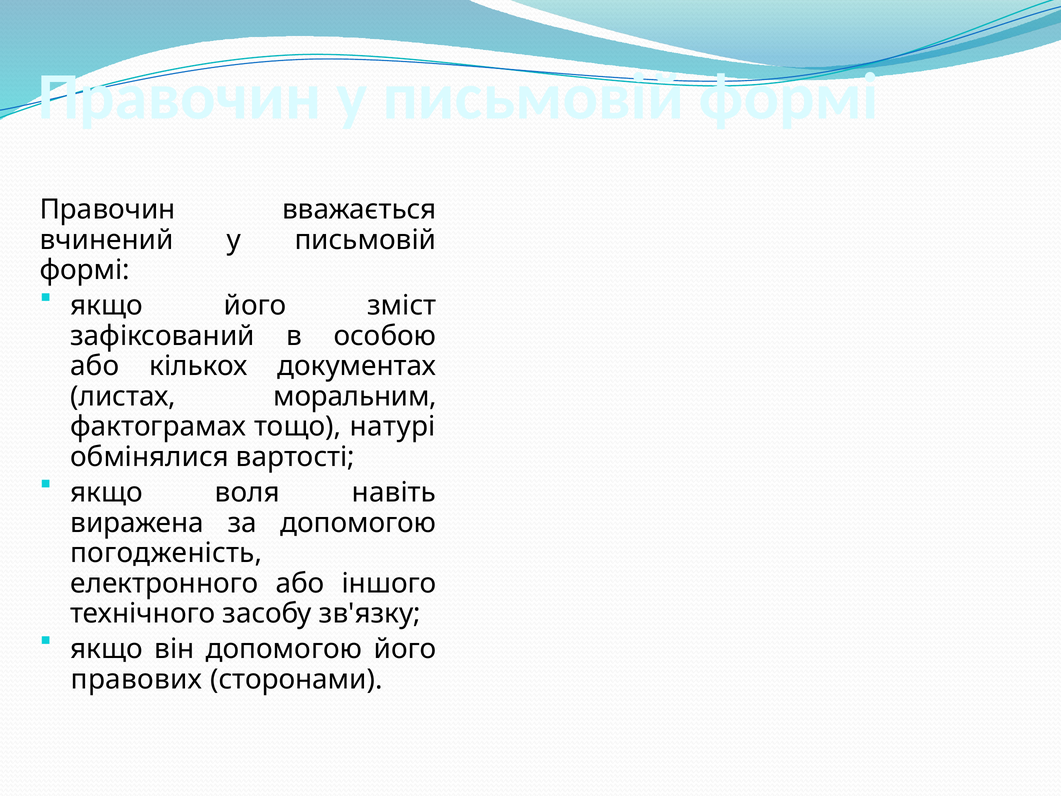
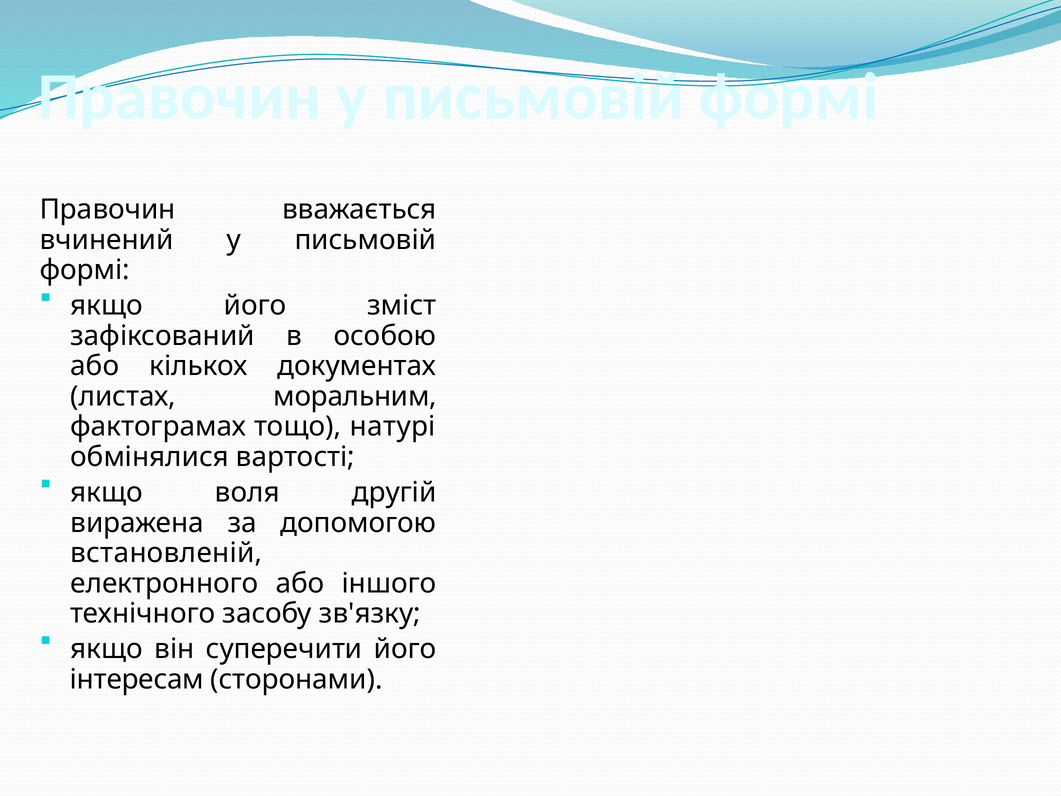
навіть: навіть -> другій (394, 492)
погодженість: погодженість -> встановленій (166, 553)
він допомогою: допомогою -> суперечити (284, 649)
правових: правових -> інтересам (137, 679)
